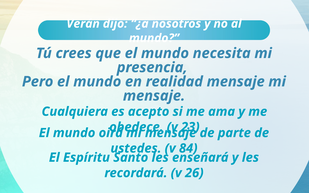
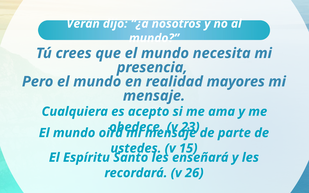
realidad mensaje: mensaje -> mayores (236, 82)
84: 84 -> 15 (188, 148)
